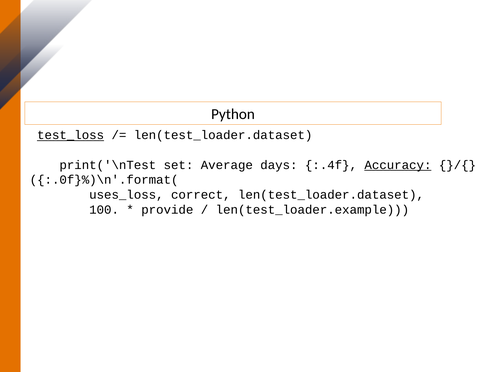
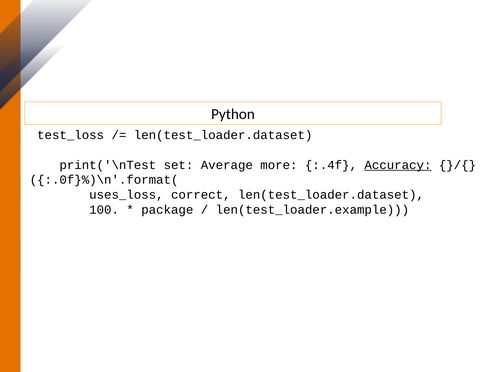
test_loss underline: present -> none (71, 135)
days: days -> more (279, 165)
provide: provide -> package (167, 210)
